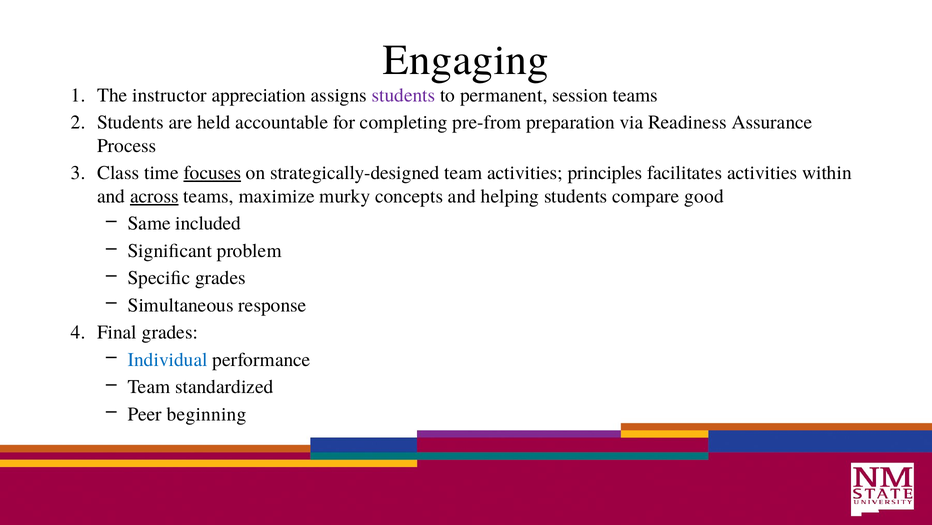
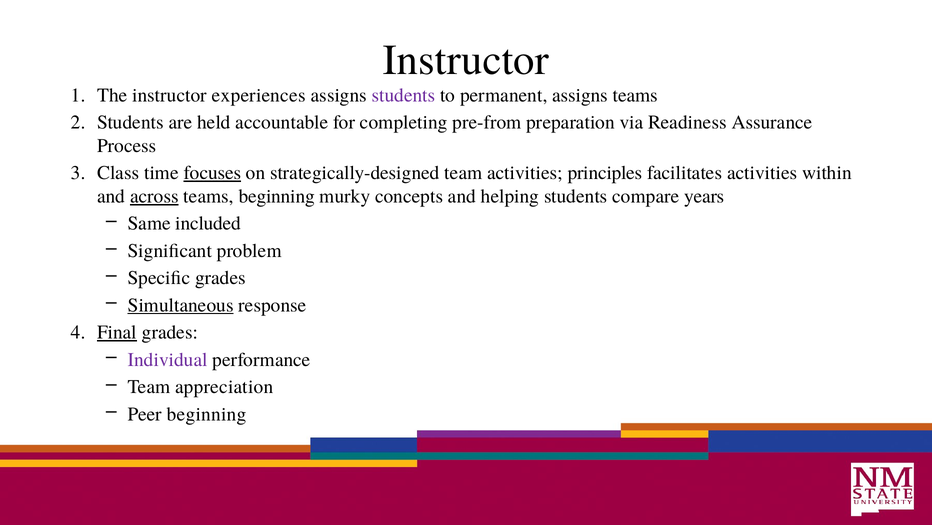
Engaging: Engaging -> Instructor (466, 60)
appreciation: appreciation -> experiences (259, 95)
permanent session: session -> assigns (580, 95)
teams maximize: maximize -> beginning (277, 196)
good: good -> years (704, 196)
Simultaneous underline: none -> present (181, 305)
Final underline: none -> present (117, 332)
Individual colour: blue -> purple (168, 359)
standardized: standardized -> appreciation (224, 386)
